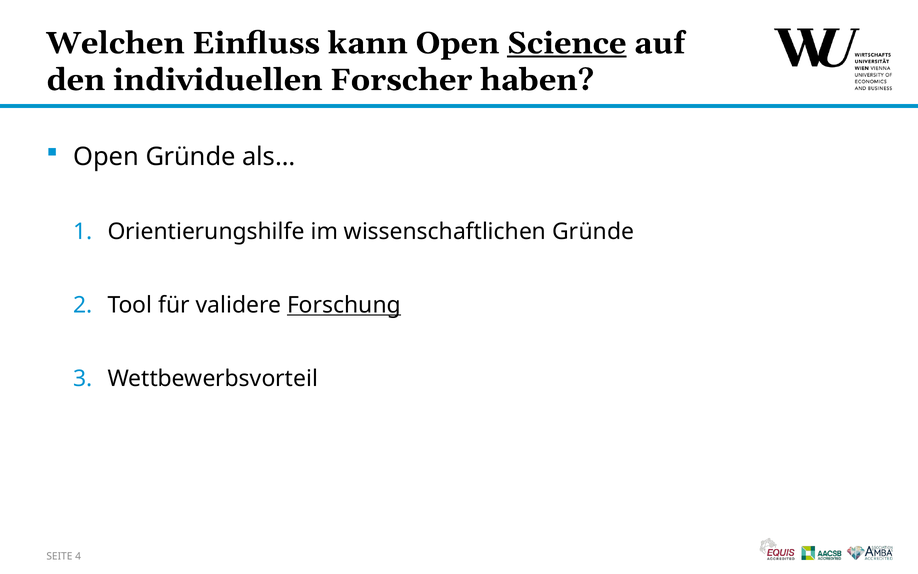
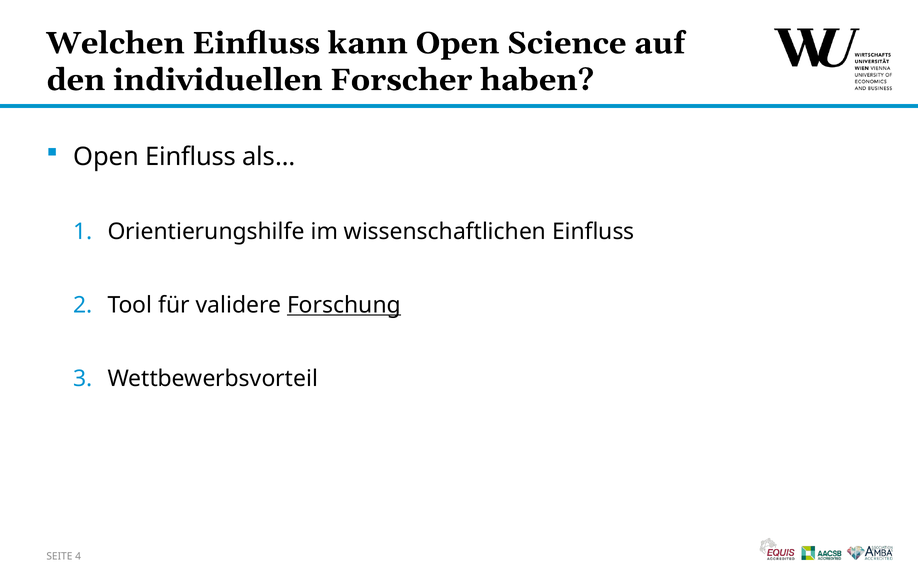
Science underline: present -> none (567, 43)
Open Gründe: Gründe -> Einfluss (191, 157)
wissenschaftlichen Gründe: Gründe -> Einfluss (593, 232)
